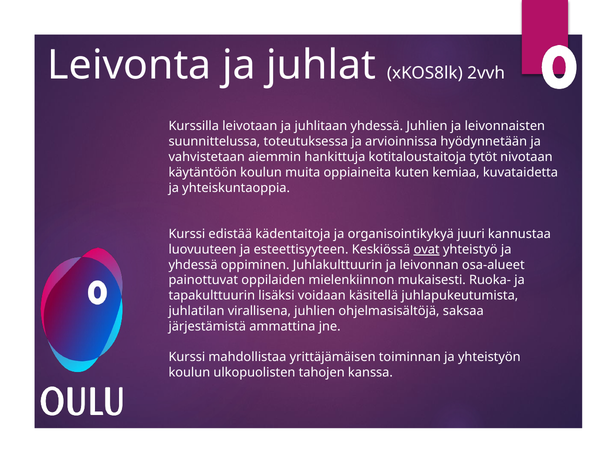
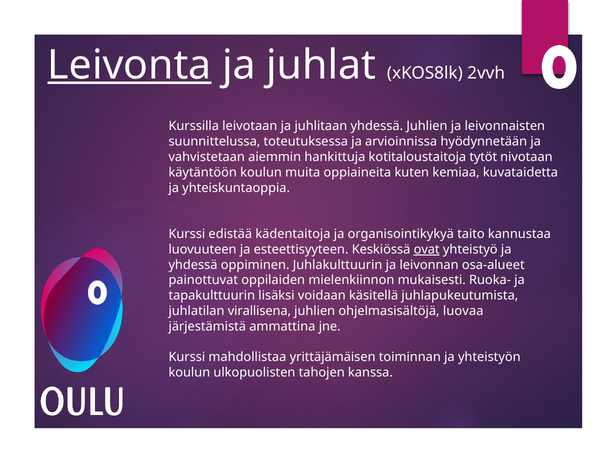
Leivonta underline: none -> present (129, 65)
juuri: juuri -> taito (471, 234)
saksaa: saksaa -> luovaa (463, 311)
